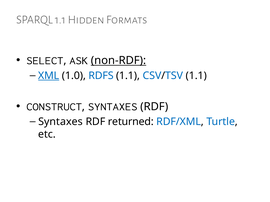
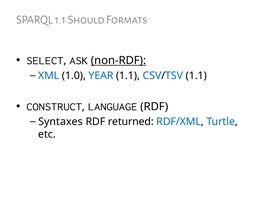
Hidden: Hidden -> Should (86, 20)
XML underline: present -> none (49, 76)
RDFS: RDFS -> YEAR (101, 76)
CONSTRUCT SYNTAXES: SYNTAXES -> LANGUAGE (113, 107)
